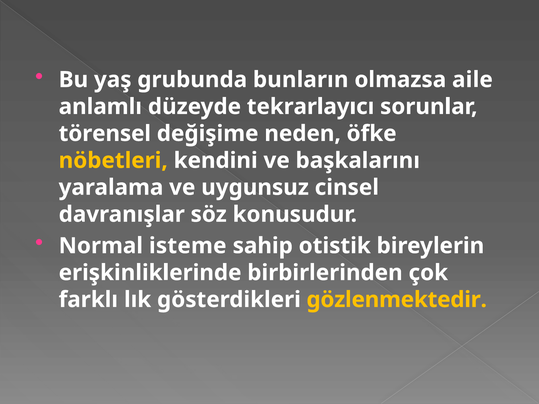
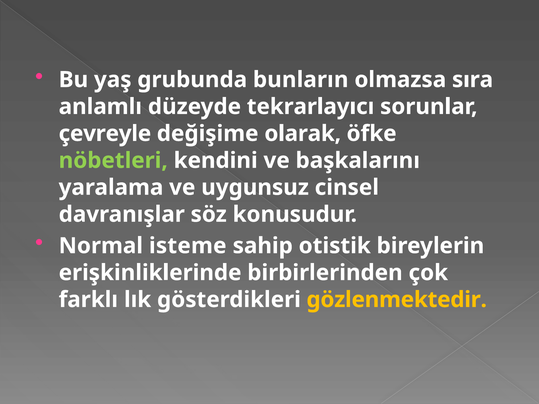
aile: aile -> sıra (473, 80)
törensel: törensel -> çevreyle (105, 134)
neden: neden -> olarak (303, 134)
nöbetleri colour: yellow -> light green (113, 161)
